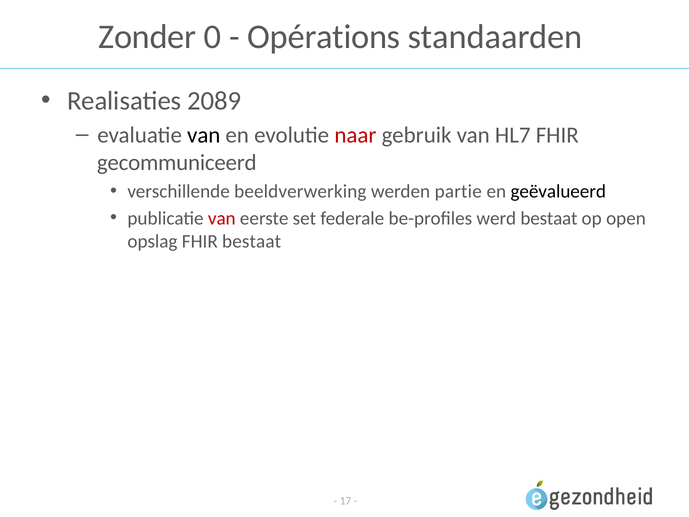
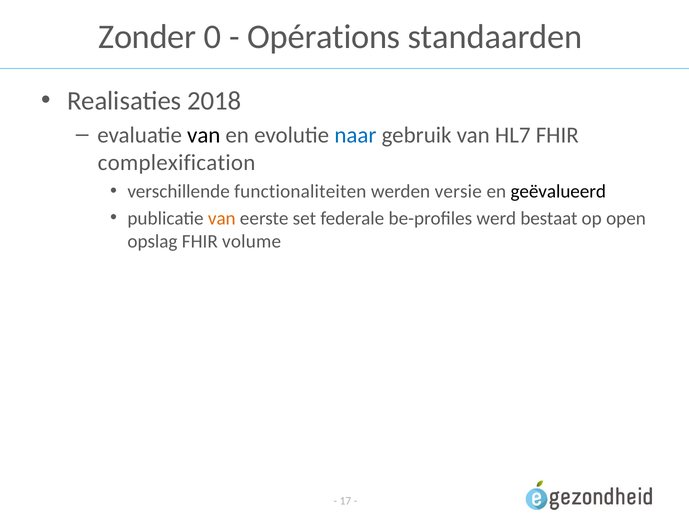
2089: 2089 -> 2018 (214, 101)
naar colour: red -> blue (355, 135)
gecommuniceerd: gecommuniceerd -> complexification (177, 162)
beeldverwerking: beeldverwerking -> functionaliteiten (300, 191)
partie: partie -> versie (458, 191)
van colour: red -> orange (222, 218)
FHIR bestaat: bestaat -> volume (252, 241)
